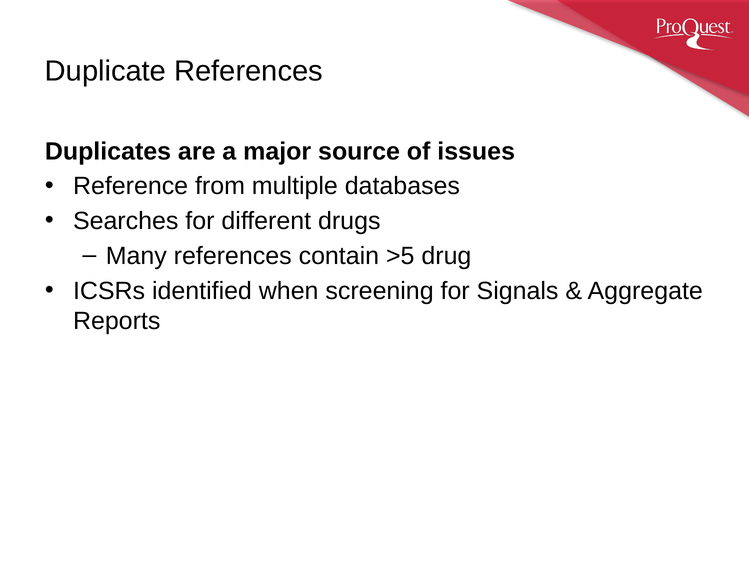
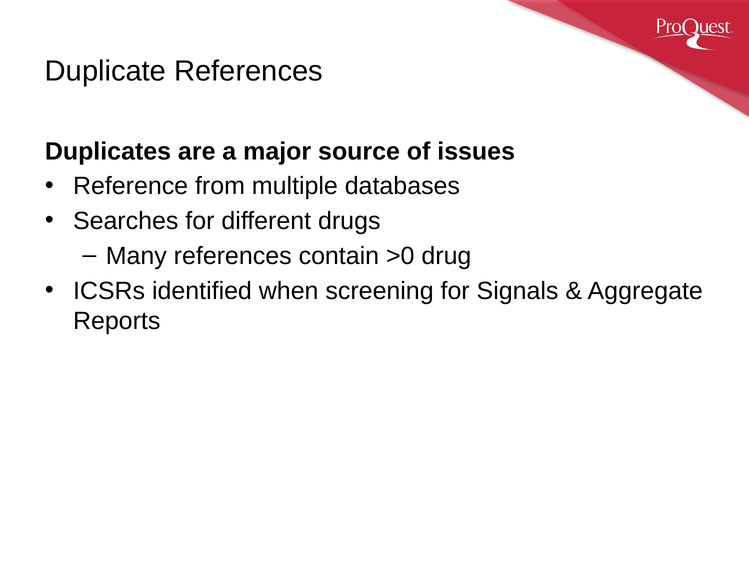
>5: >5 -> >0 (400, 256)
